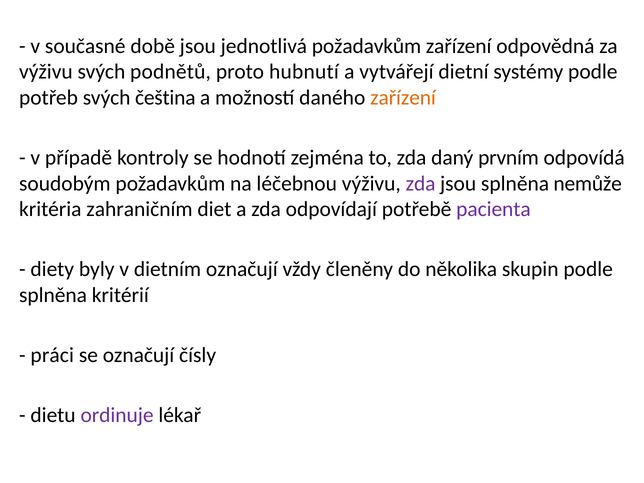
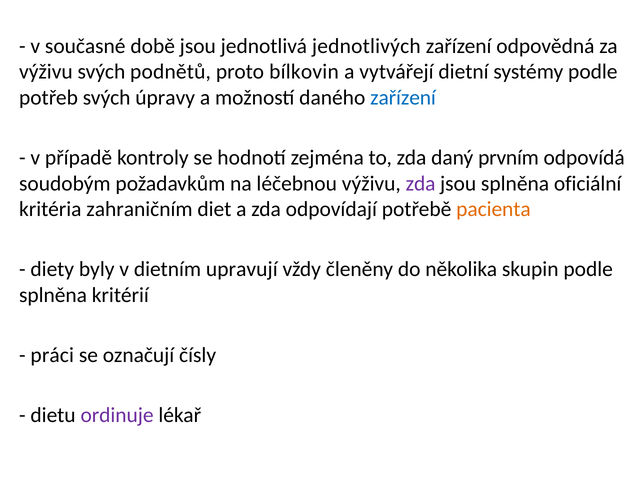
jednotlivá požadavkům: požadavkům -> jednotlivých (366, 46)
hubnutí: hubnutí -> bílkovin (304, 72)
čeština: čeština -> úpravy (165, 98)
zařízení colour: orange -> blue (403, 98)
nemůže: nemůže -> oficiální (588, 183)
pacienta colour: purple -> orange (493, 209)
dietním označují: označují -> upravují (242, 269)
